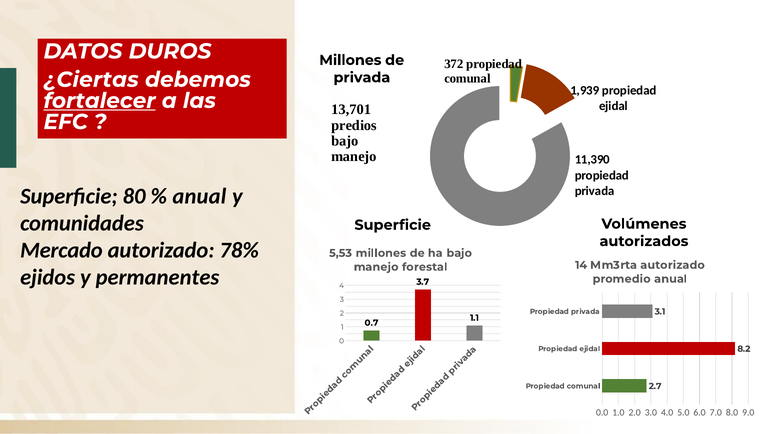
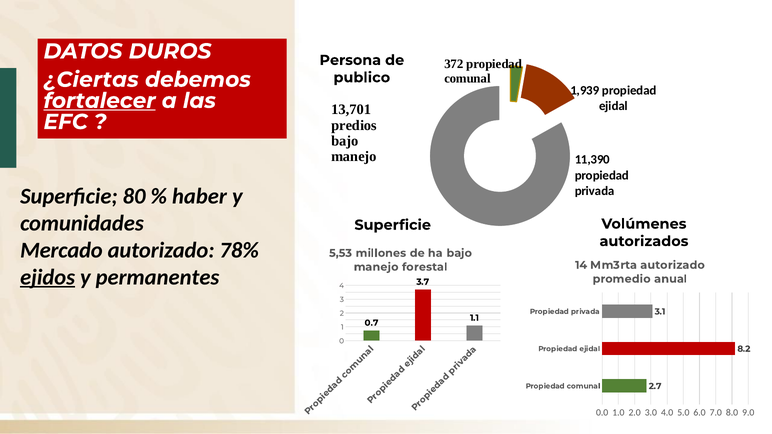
Millones: Millones -> Persona (350, 60)
privada: privada -> publico (362, 78)
anual: anual -> haber (199, 196)
ejidos underline: none -> present (48, 277)
